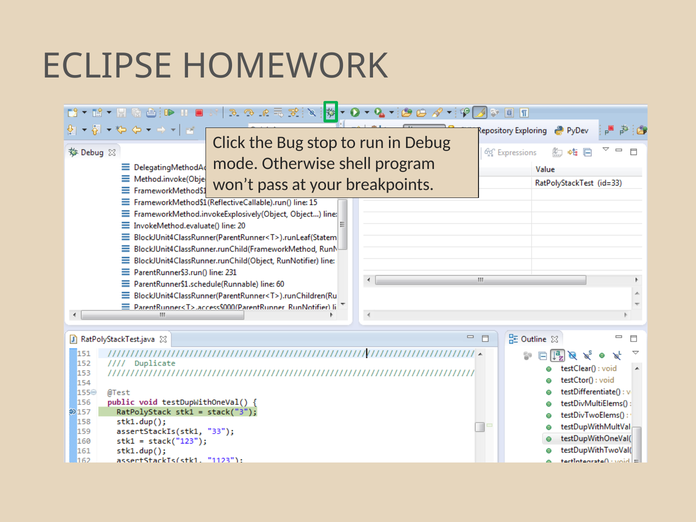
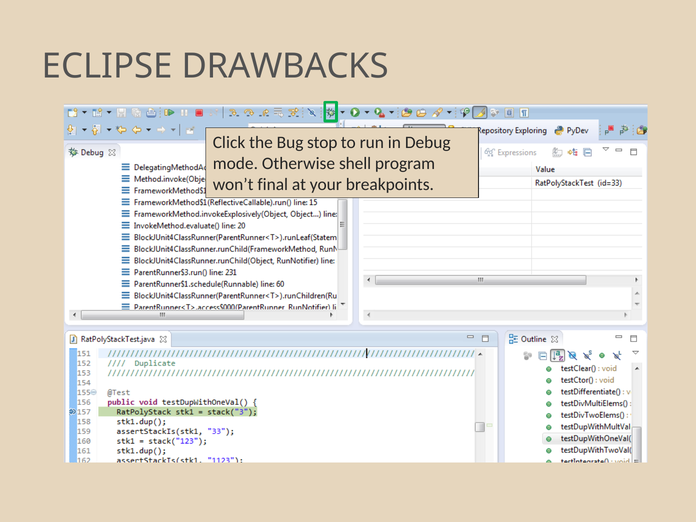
HOMEWORK: HOMEWORK -> DRAWBACKS (285, 66)
pass: pass -> final (273, 185)
